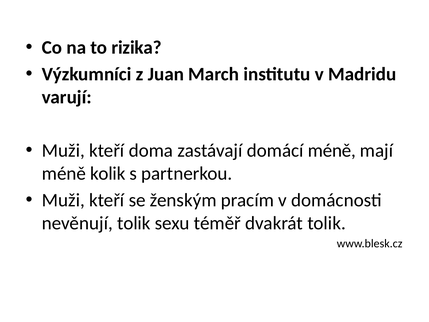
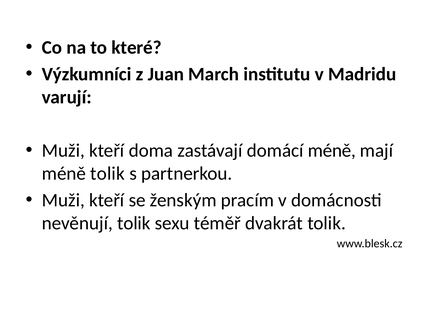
rizika: rizika -> které (137, 47)
méně kolik: kolik -> tolik (108, 173)
